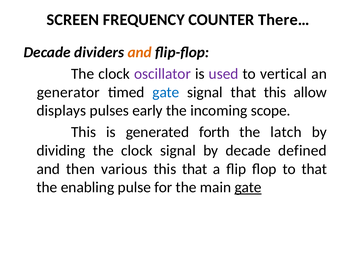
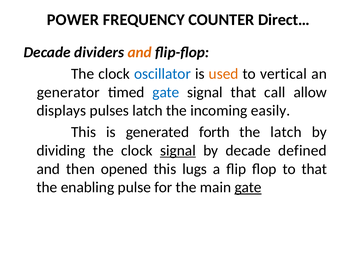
SCREEN: SCREEN -> POWER (73, 20)
There…: There… -> Direct… (284, 20)
oscillator colour: purple -> blue (162, 74)
used colour: purple -> orange (224, 74)
that this: this -> call (275, 92)
pulses early: early -> latch (147, 111)
scope: scope -> easily (271, 111)
signal underline: none -> present (178, 150)
various: various -> opened (124, 169)
this that: that -> lugs (195, 169)
